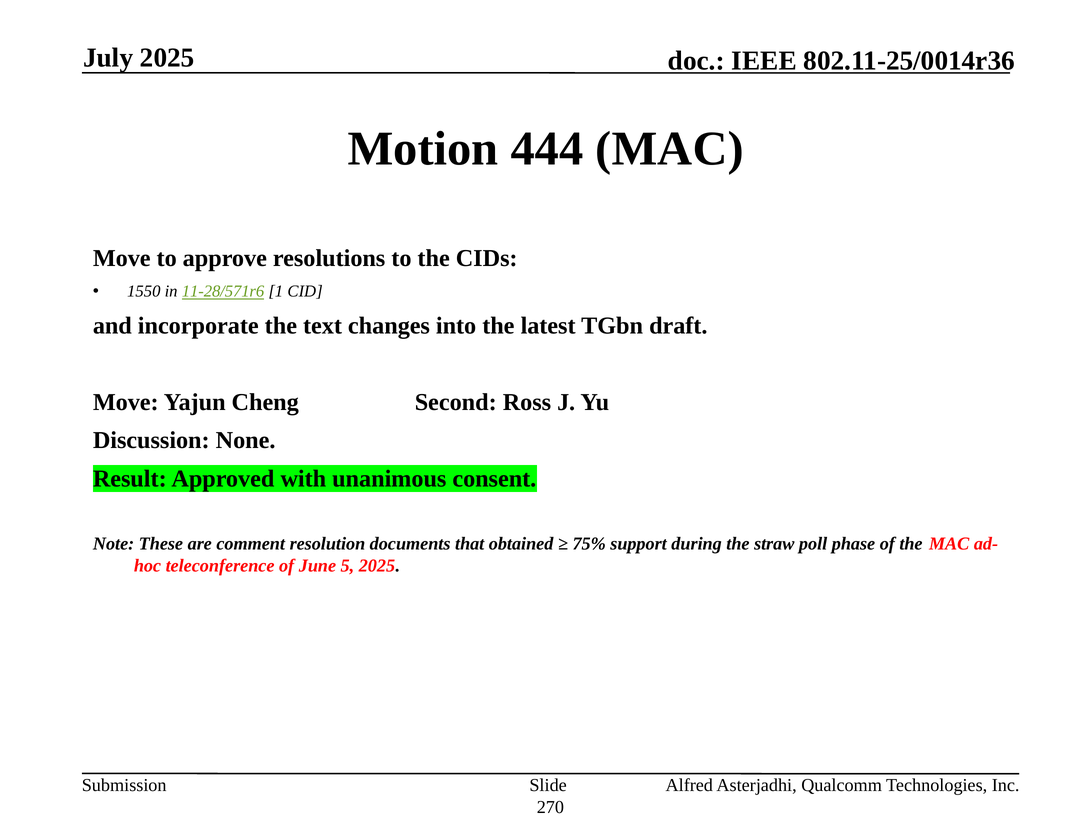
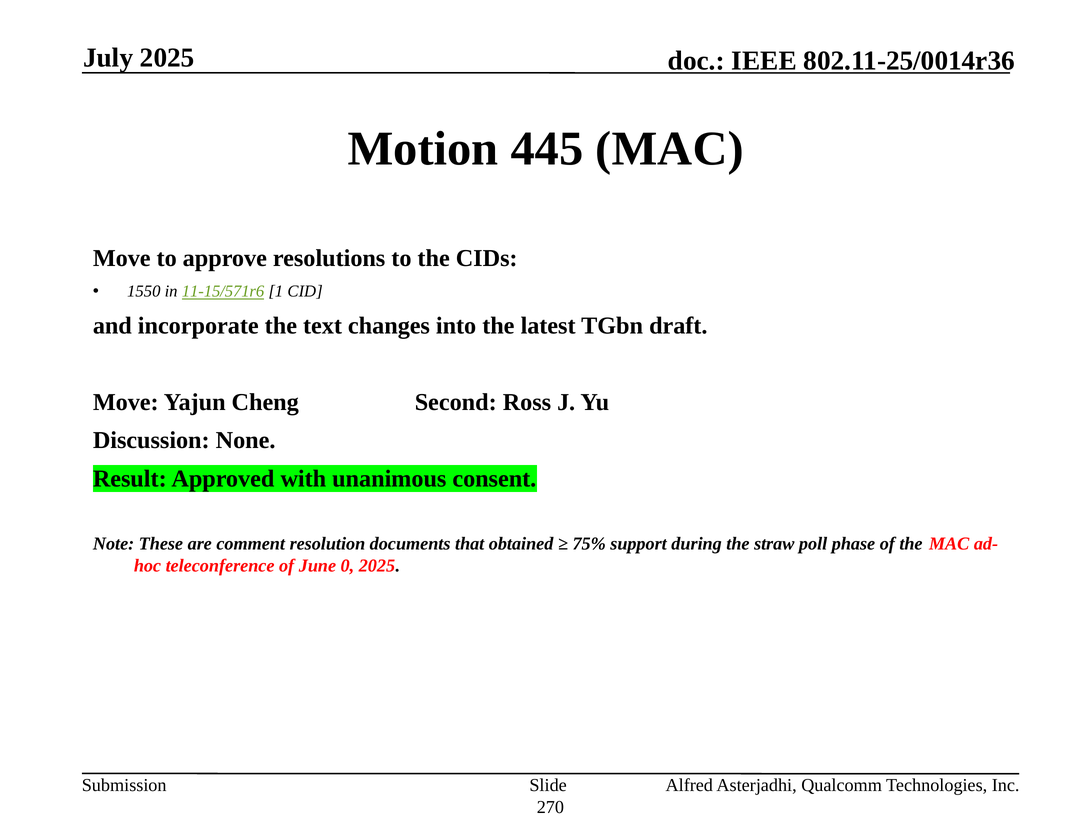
444: 444 -> 445 (547, 149)
11-28/571r6: 11-28/571r6 -> 11-15/571r6 (223, 291)
5: 5 -> 0 (347, 566)
